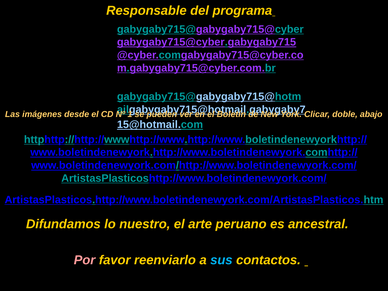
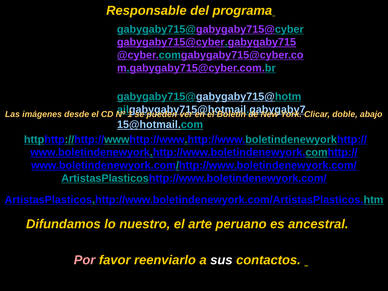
sus colour: light blue -> white (221, 260)
